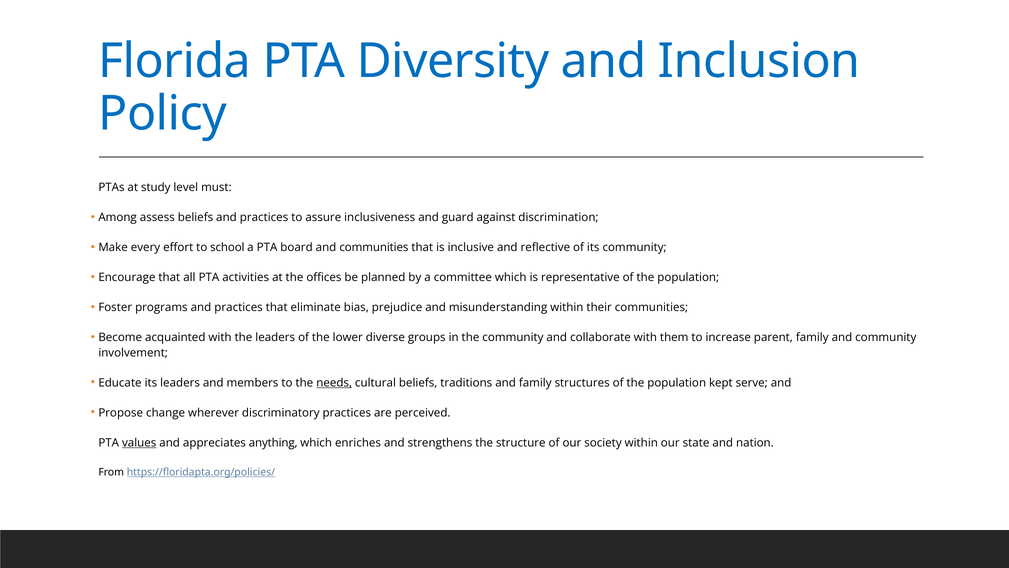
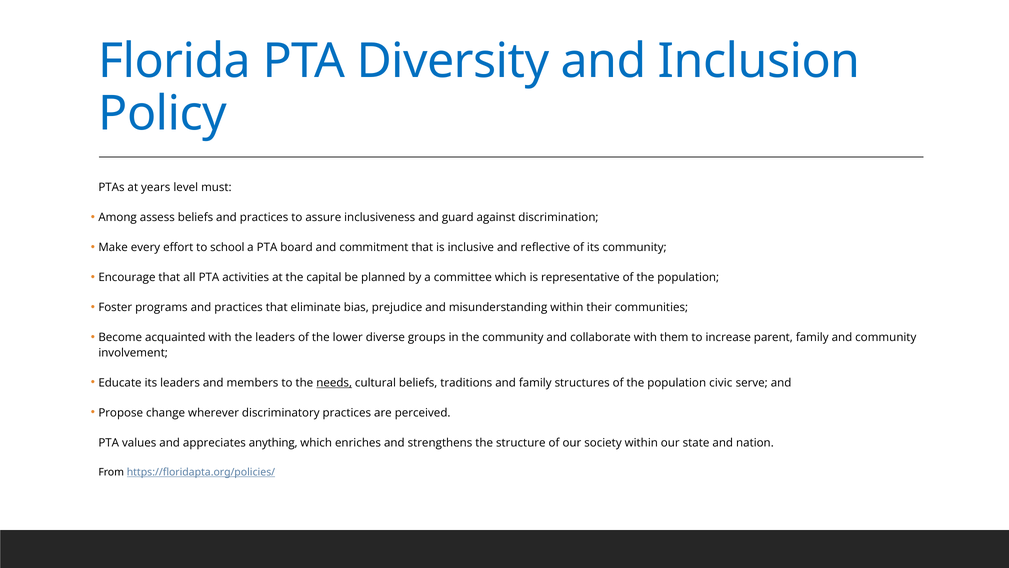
study: study -> years (156, 187)
and communities: communities -> commitment (374, 247)
offices: offices -> capital (324, 277)
kept: kept -> civic (721, 382)
values underline: present -> none (139, 442)
